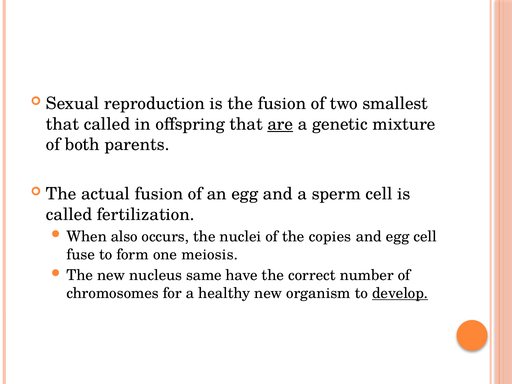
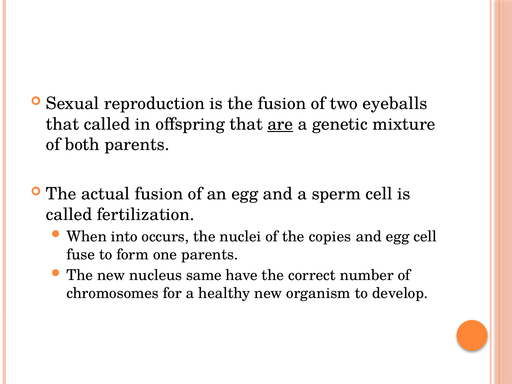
smallest: smallest -> eyeballs (395, 104)
also: also -> into (124, 237)
one meiosis: meiosis -> parents (210, 254)
develop underline: present -> none (400, 293)
